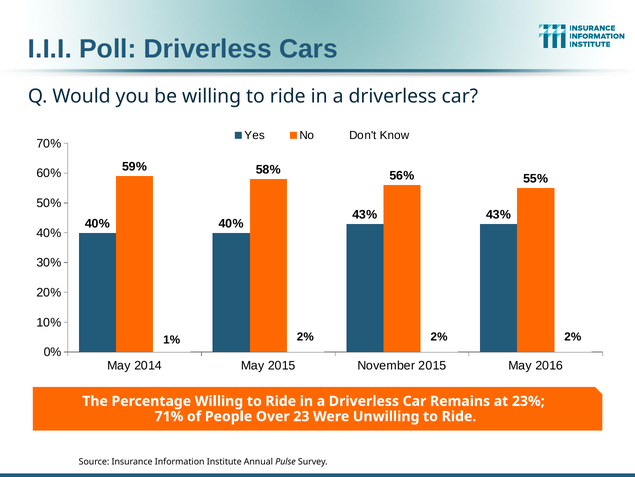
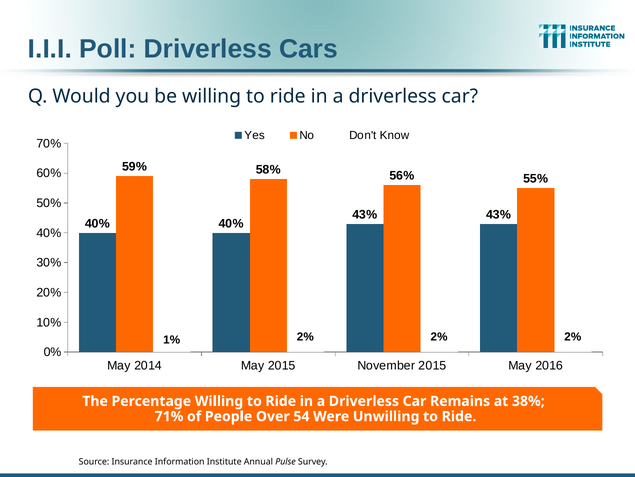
23%: 23% -> 38% (528, 401)
23: 23 -> 54 (301, 416)
